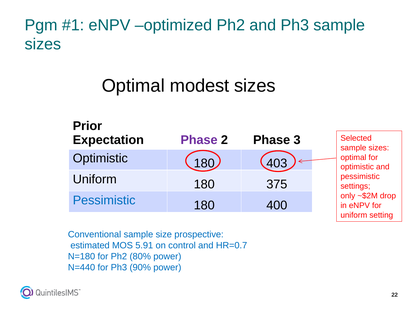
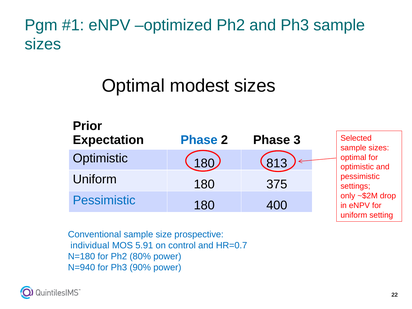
Phase colour: purple -> blue (199, 140)
403: 403 -> 813 (277, 163)
estimated: estimated -> individual (90, 245)
N=440: N=440 -> N=940 (82, 267)
